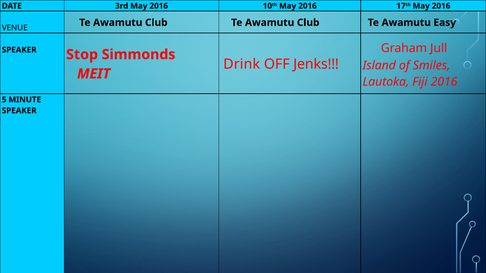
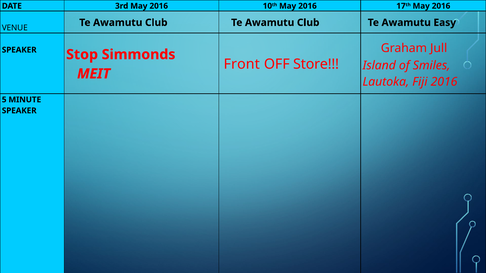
Drink: Drink -> Front (242, 64)
OFF Jenks: Jenks -> Store (316, 64)
